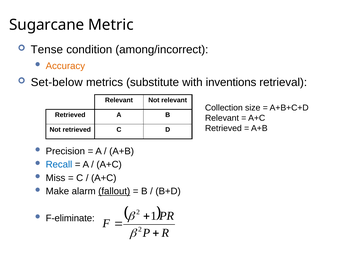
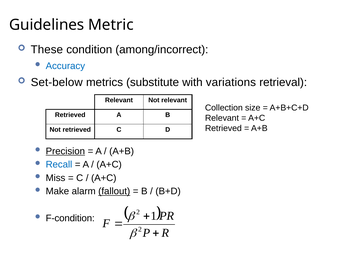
Sugarcane: Sugarcane -> Guidelines (47, 25)
Tense: Tense -> These (47, 50)
Accuracy colour: orange -> blue (65, 66)
inventions: inventions -> variations (231, 82)
Precision underline: none -> present (65, 151)
F-eliminate: F-eliminate -> F-condition (70, 218)
